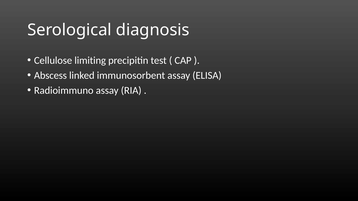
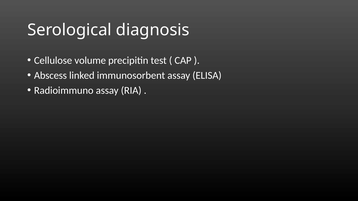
limiting: limiting -> volume (90, 61)
